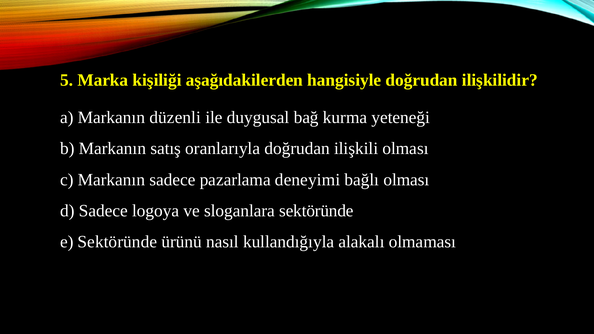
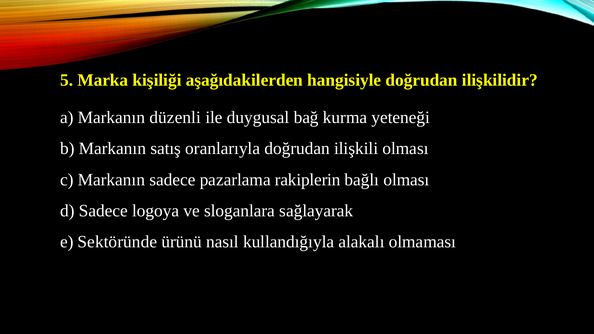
deneyimi: deneyimi -> rakiplerin (308, 180)
sloganlara sektöründe: sektöründe -> sağlayarak (316, 211)
